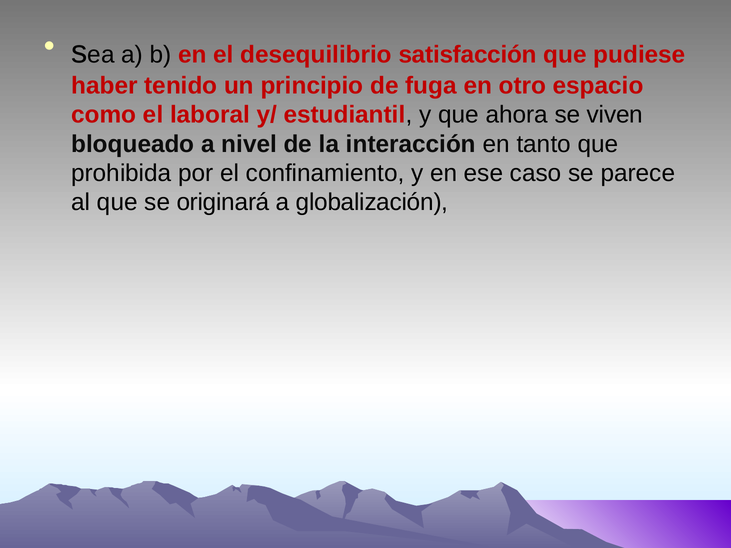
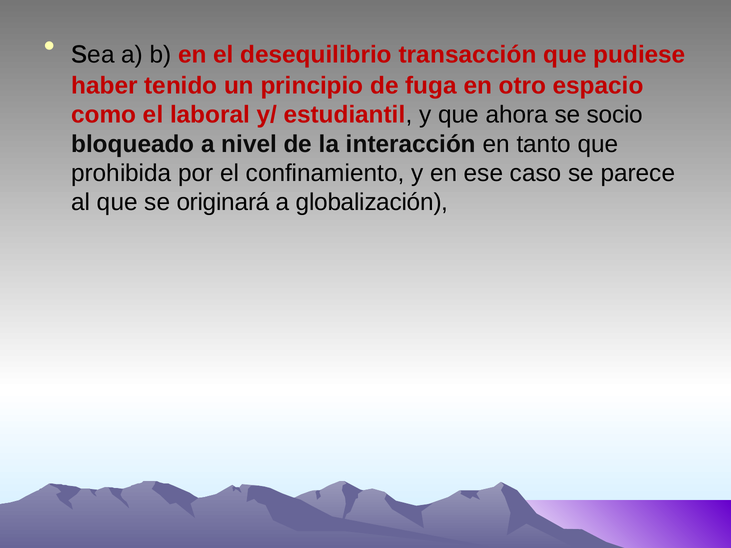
satisfacción: satisfacción -> transacción (468, 55)
viven: viven -> socio (615, 115)
